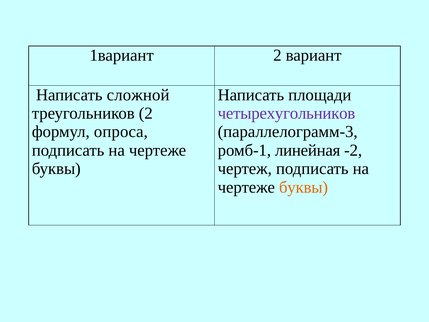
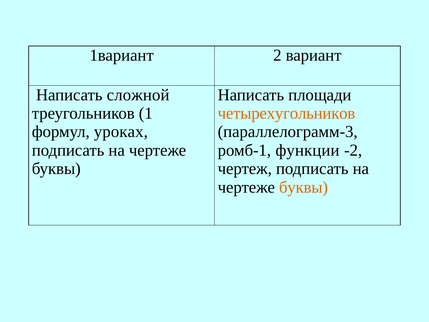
треугольников 2: 2 -> 1 (146, 113)
четырехугольников colour: purple -> orange (286, 113)
опроса: опроса -> уроках (121, 132)
линейная: линейная -> функции (308, 150)
